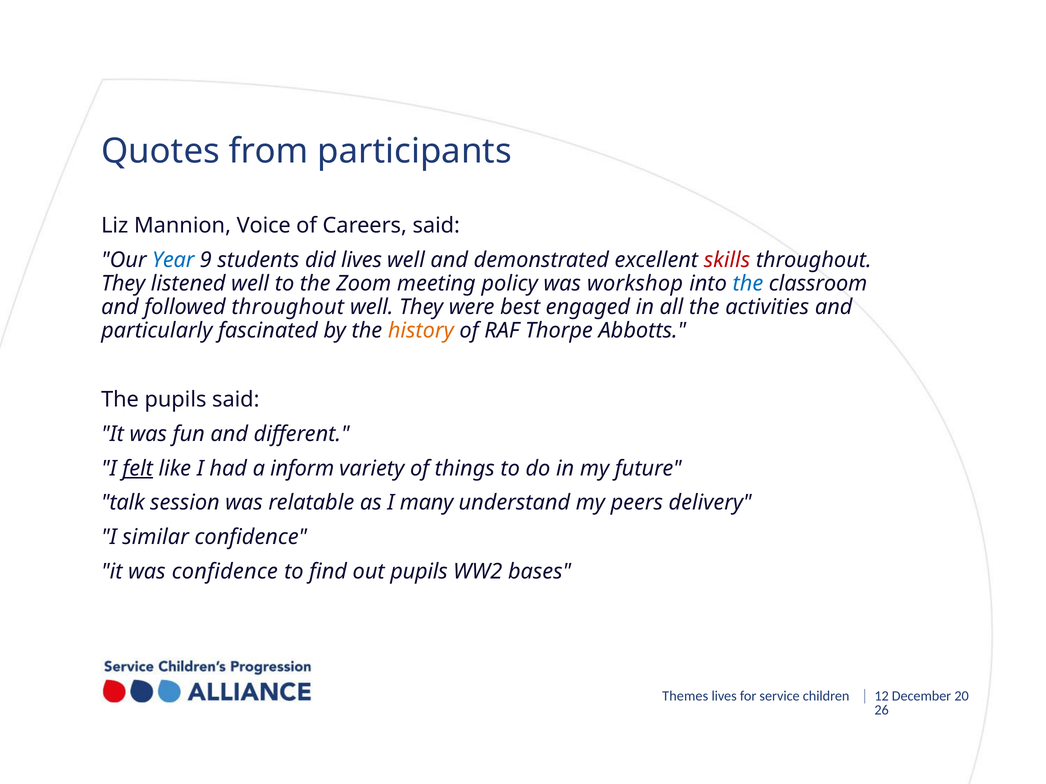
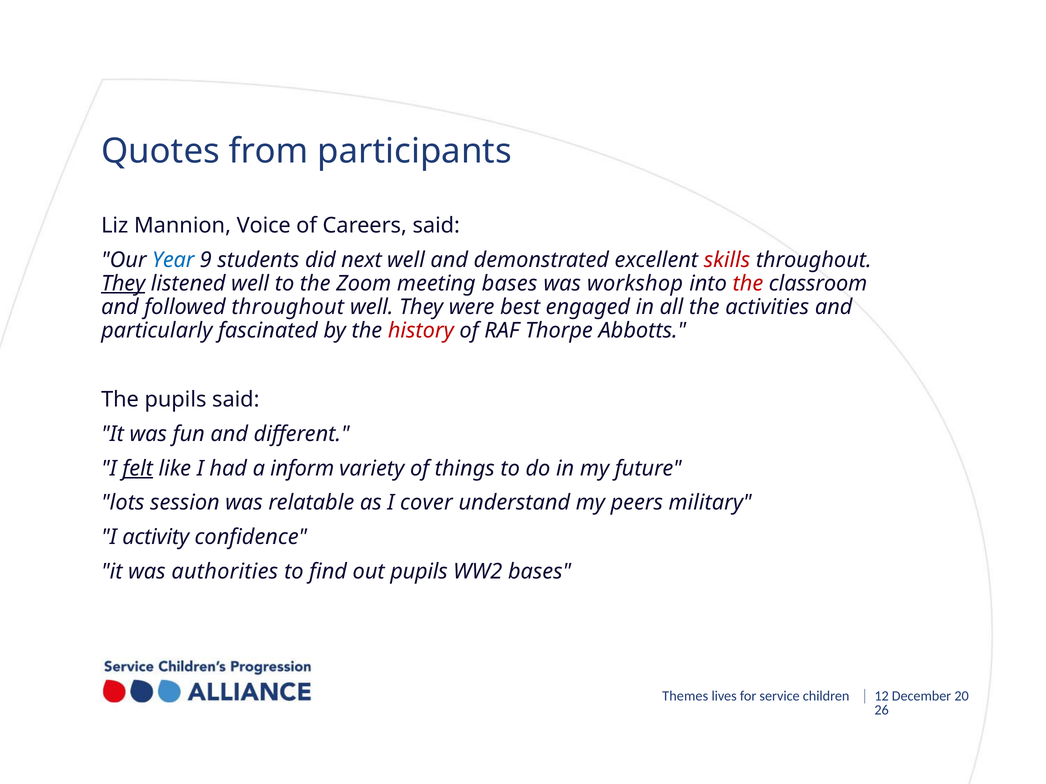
did lives: lives -> next (362, 260)
They underline: none -> present (123, 284)
meeting policy: policy -> bases (510, 284)
the colour: blue -> red (748, 284)
history colour: orange -> red (421, 331)
talk: talk -> lots (123, 503)
many: many -> cover (426, 503)
delivery: delivery -> military (710, 503)
similar: similar -> activity (156, 538)
was confidence: confidence -> authorities (225, 572)
